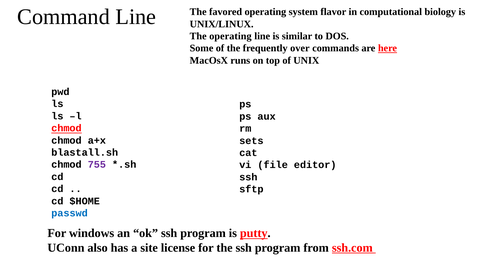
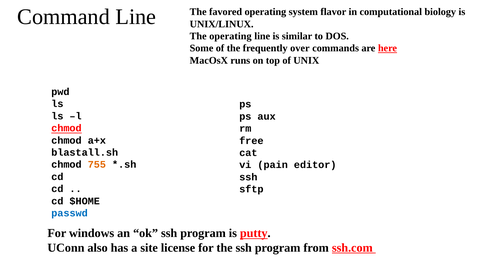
sets: sets -> free (251, 141)
755 colour: purple -> orange (97, 165)
file: file -> pain (273, 165)
